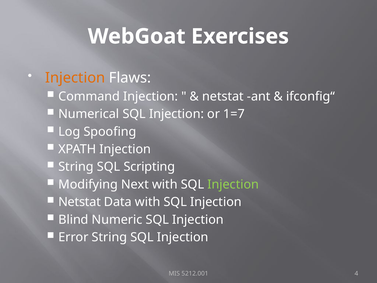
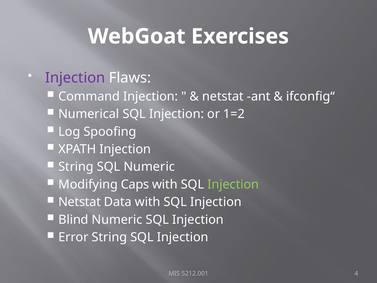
Injection colour: orange -> purple (75, 78)
1=7: 1=7 -> 1=2 (234, 114)
SQL Scripting: Scripting -> Numeric (149, 167)
Next: Next -> Caps (135, 184)
